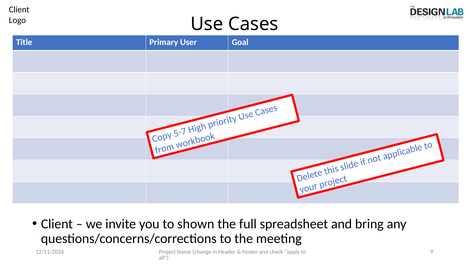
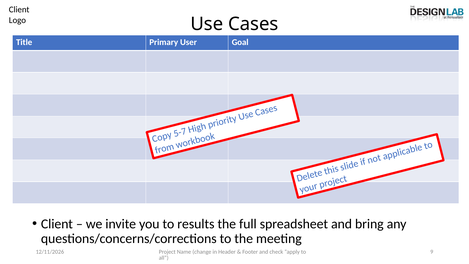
shown: shown -> results (196, 224)
